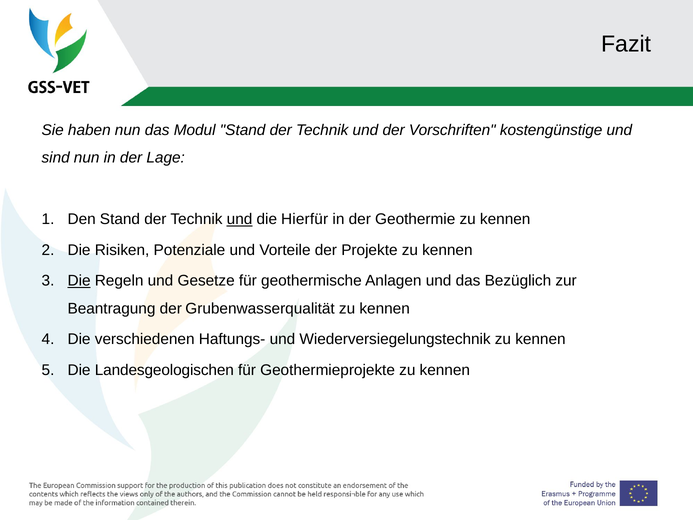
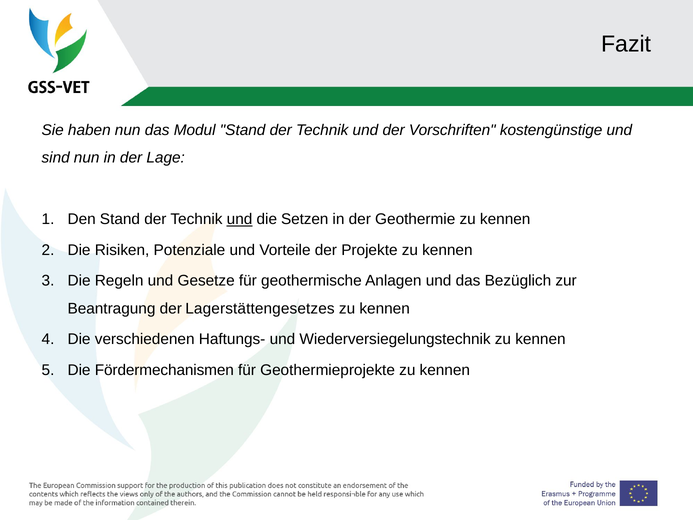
Hierfür: Hierfür -> Setzen (305, 219)
Die underline: present -> none (79, 281)
Grubenwasserqualität: Grubenwasserqualität -> Lagerstättengesetzes (260, 308)
Landesgeologischen: Landesgeologischen -> Fördermechanismen (164, 370)
